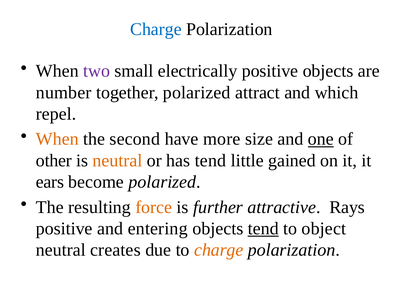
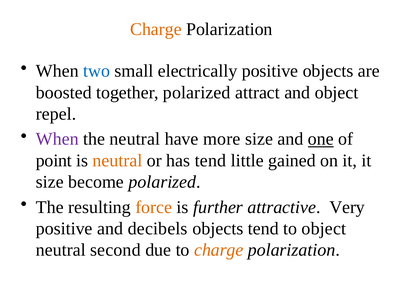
Charge colour: blue -> orange (156, 29)
two colour: purple -> blue (97, 71)
number: number -> boosted (64, 93)
and which: which -> object (337, 93)
When colour: orange -> purple (57, 139)
the second: second -> neutral (135, 139)
other: other -> point (54, 161)
ears: ears -> size (50, 182)
Rays: Rays -> Very (347, 207)
entering: entering -> decibels (158, 229)
tend underline: present -> none (263, 229)
creates: creates -> second (115, 250)
